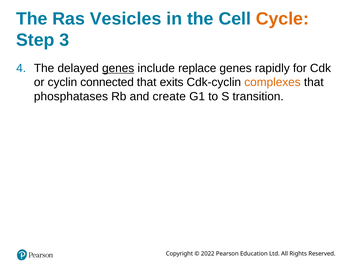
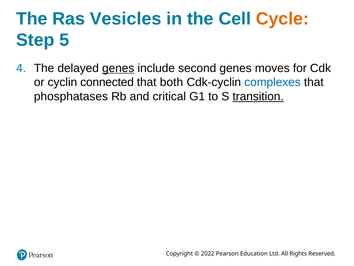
3: 3 -> 5 (64, 40)
replace: replace -> second (197, 68)
rapidly: rapidly -> moves (272, 68)
exits: exits -> both (172, 82)
complexes colour: orange -> blue (272, 82)
create: create -> critical (169, 96)
transition underline: none -> present (258, 96)
